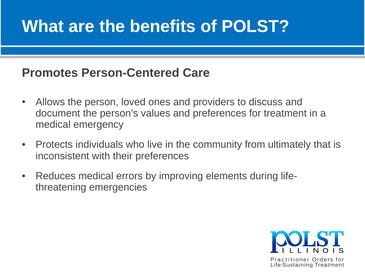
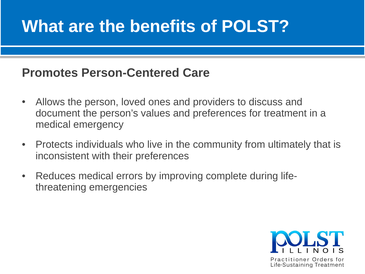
elements: elements -> complete (226, 176)
